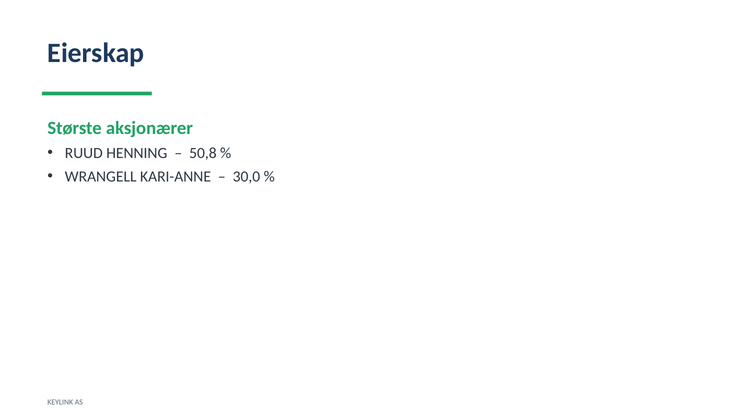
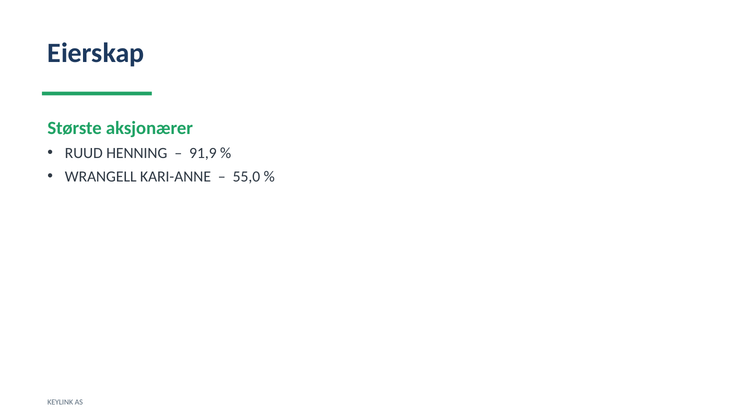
50,8: 50,8 -> 91,9 (203, 153)
30,0: 30,0 -> 55,0 (246, 176)
